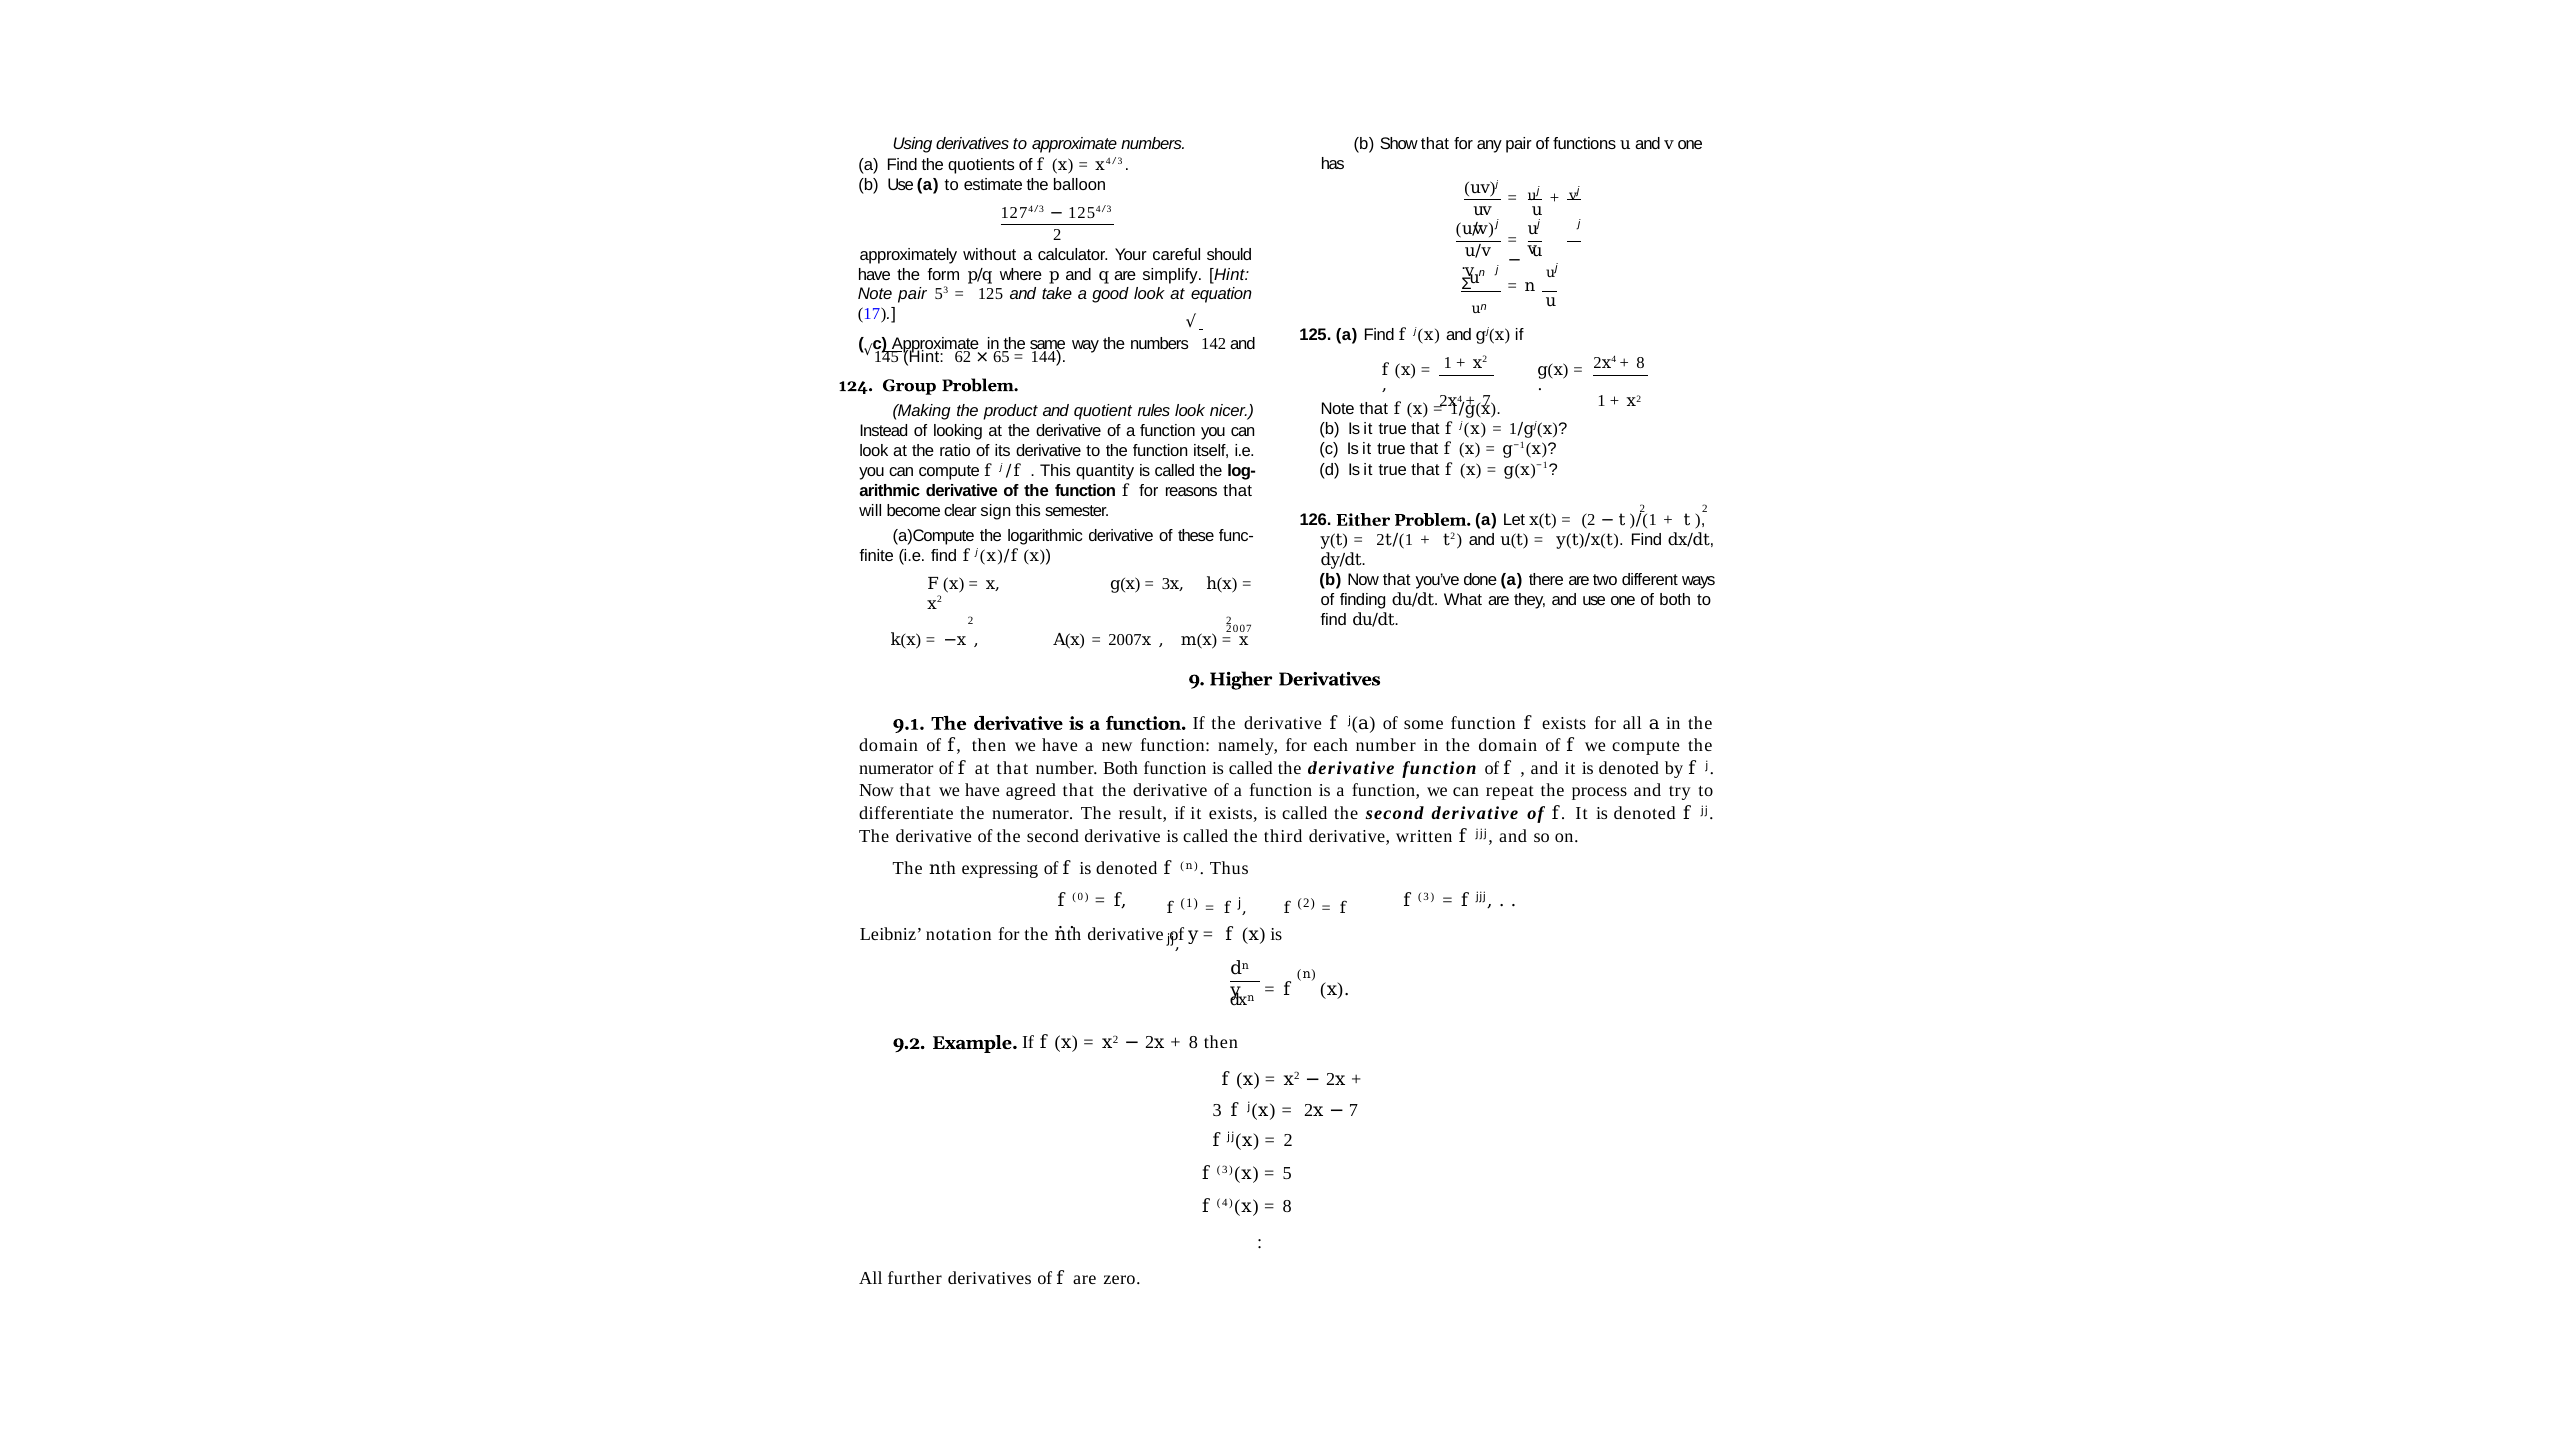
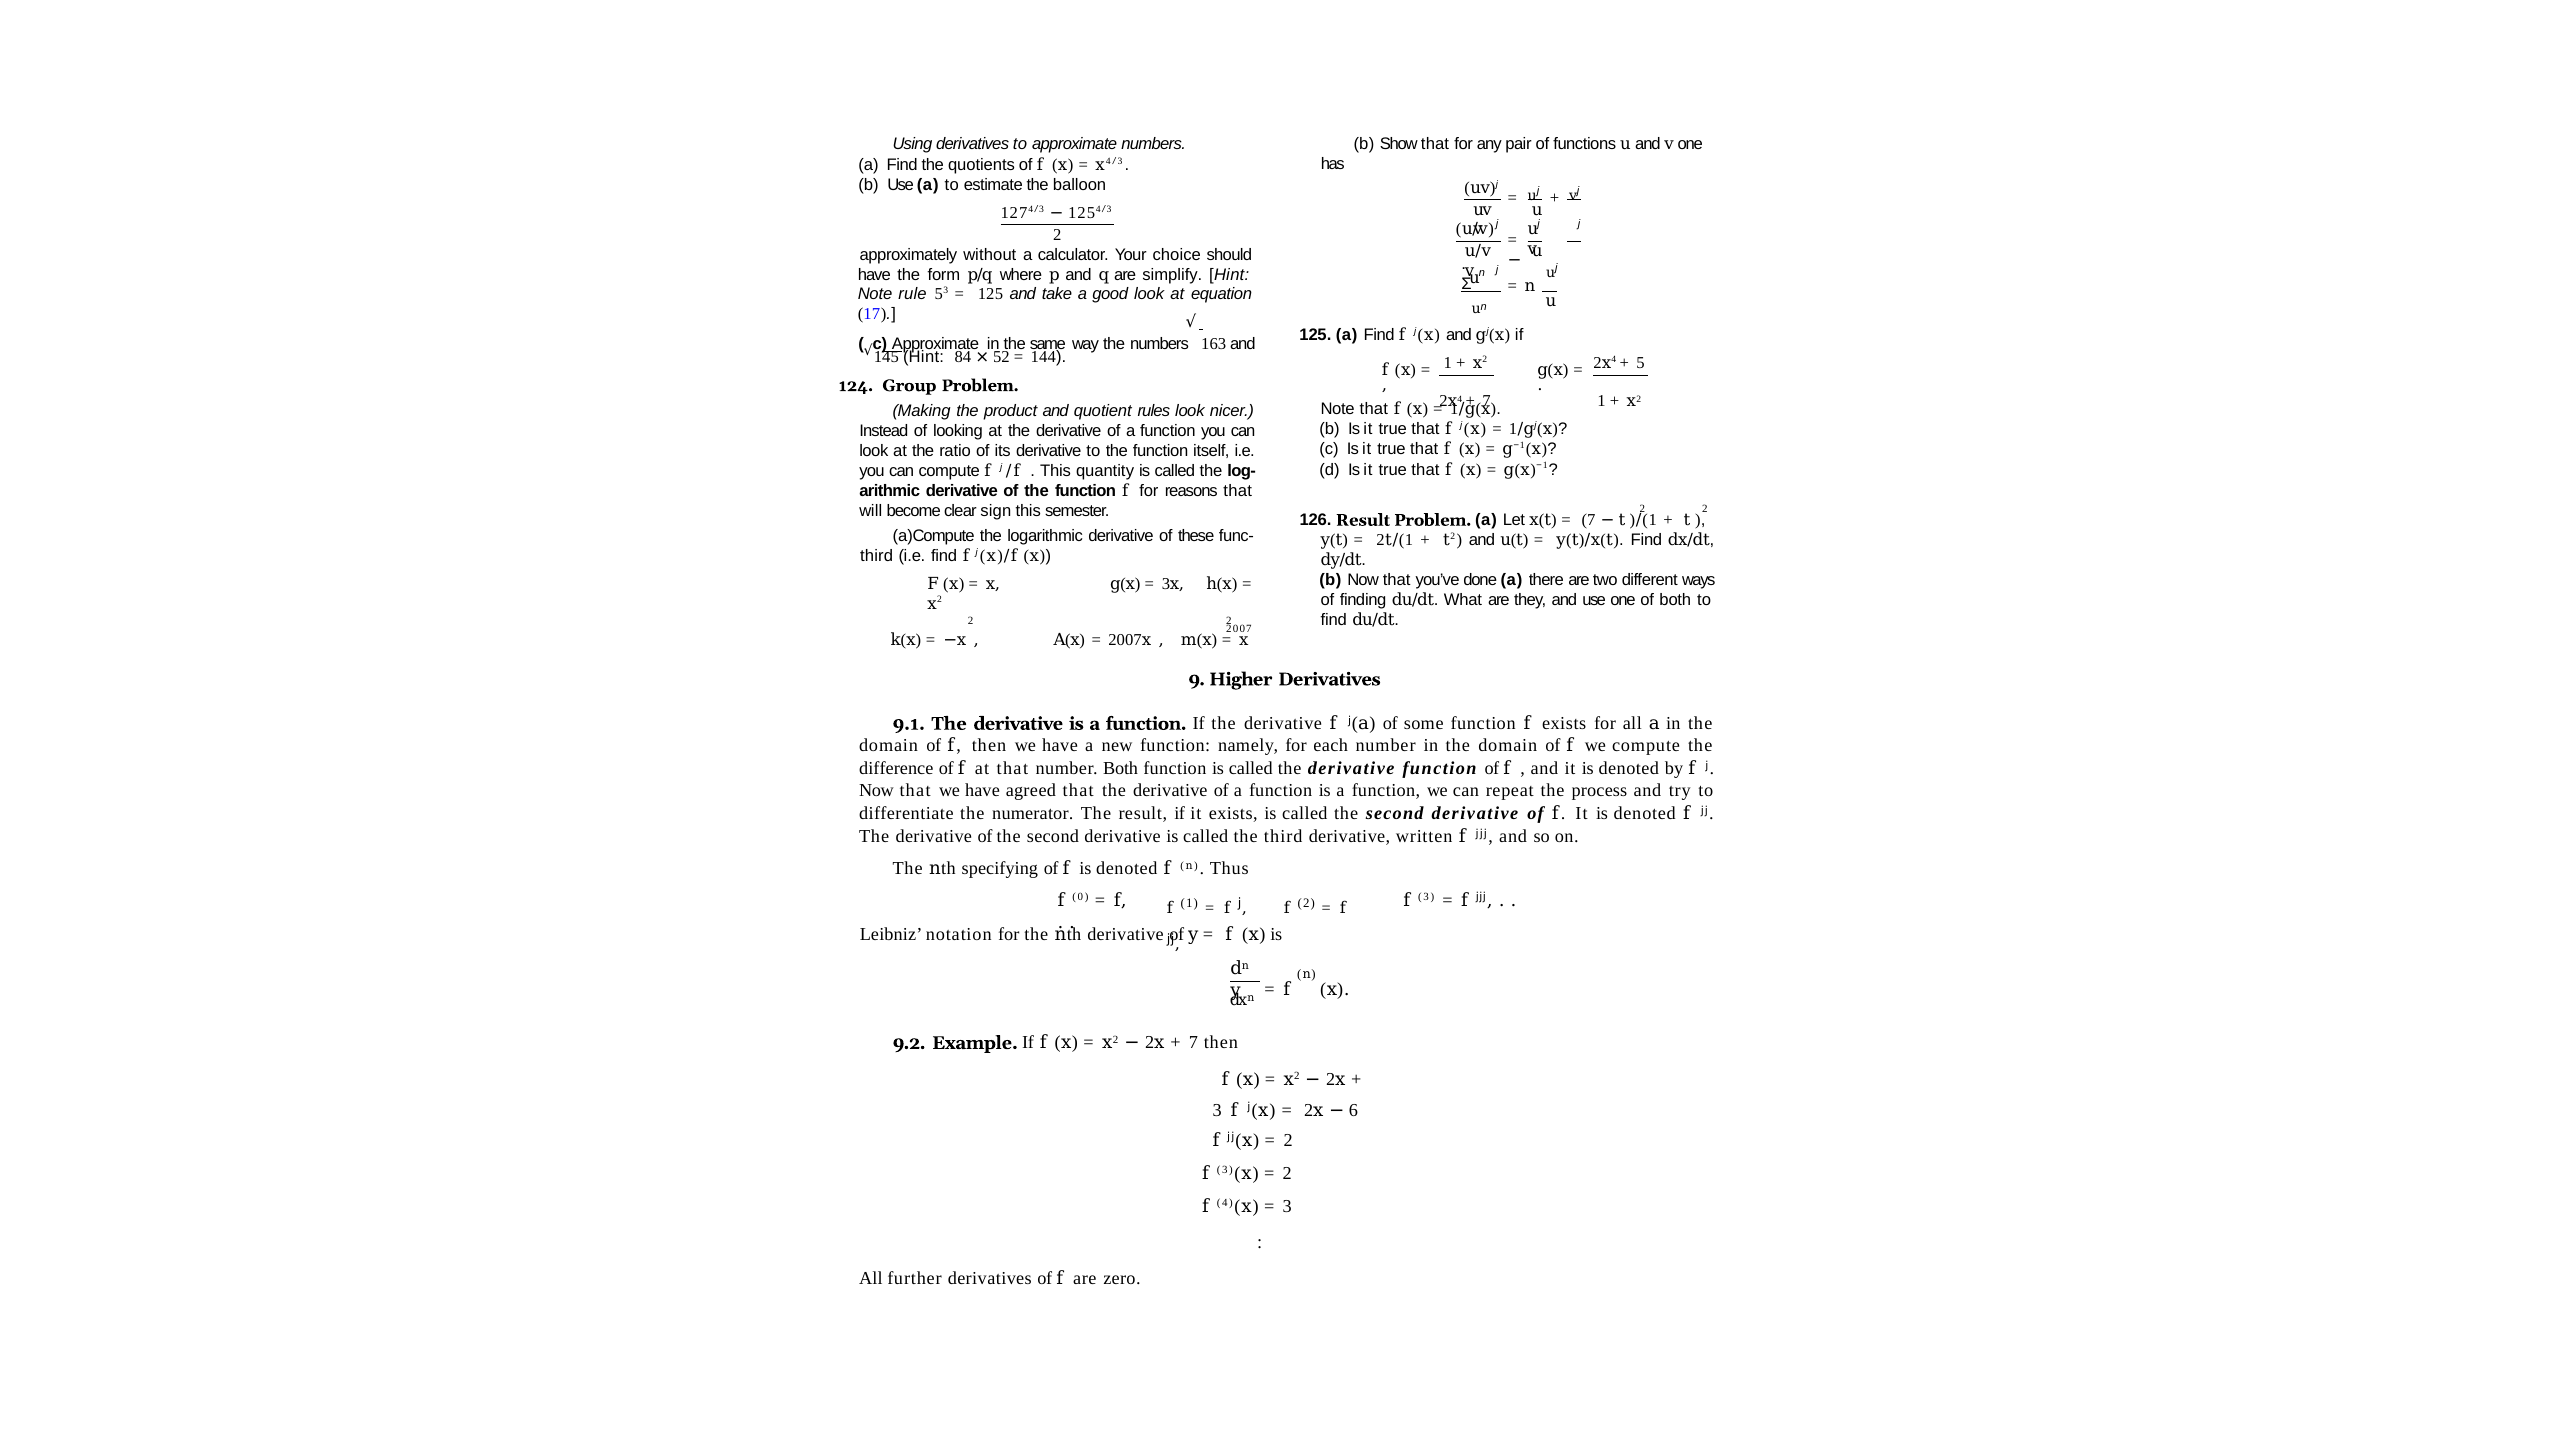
careful: careful -> choice (1177, 255)
Note pair: pair -> rule (913, 294)
142: 142 -> 163 (1214, 344)
62: 62 -> 84 (963, 357)
65: 65 -> 52 (1002, 357)
8: 8 -> 5 (1641, 363)
126 Either: Either -> Result (1363, 520)
2: 2 -> 7 (1589, 520)
finite: finite -> third (877, 556)
numerator: numerator -> difference (896, 769)
expressing: expressing -> specifying (1000, 869)
8: 8 -> 7 (1193, 1043)
7: 7 -> 6 (1353, 1110)
5: 5 -> 2 (1287, 1174)
8: 8 -> 3 (1287, 1207)
